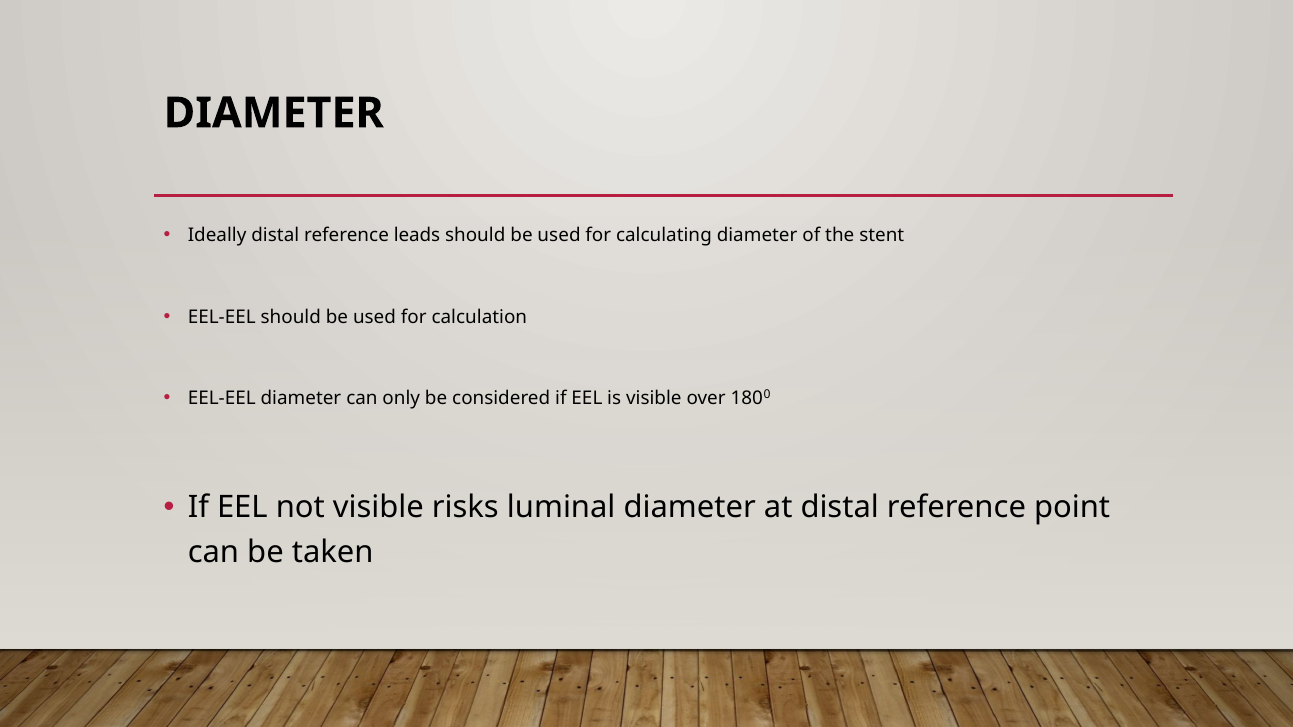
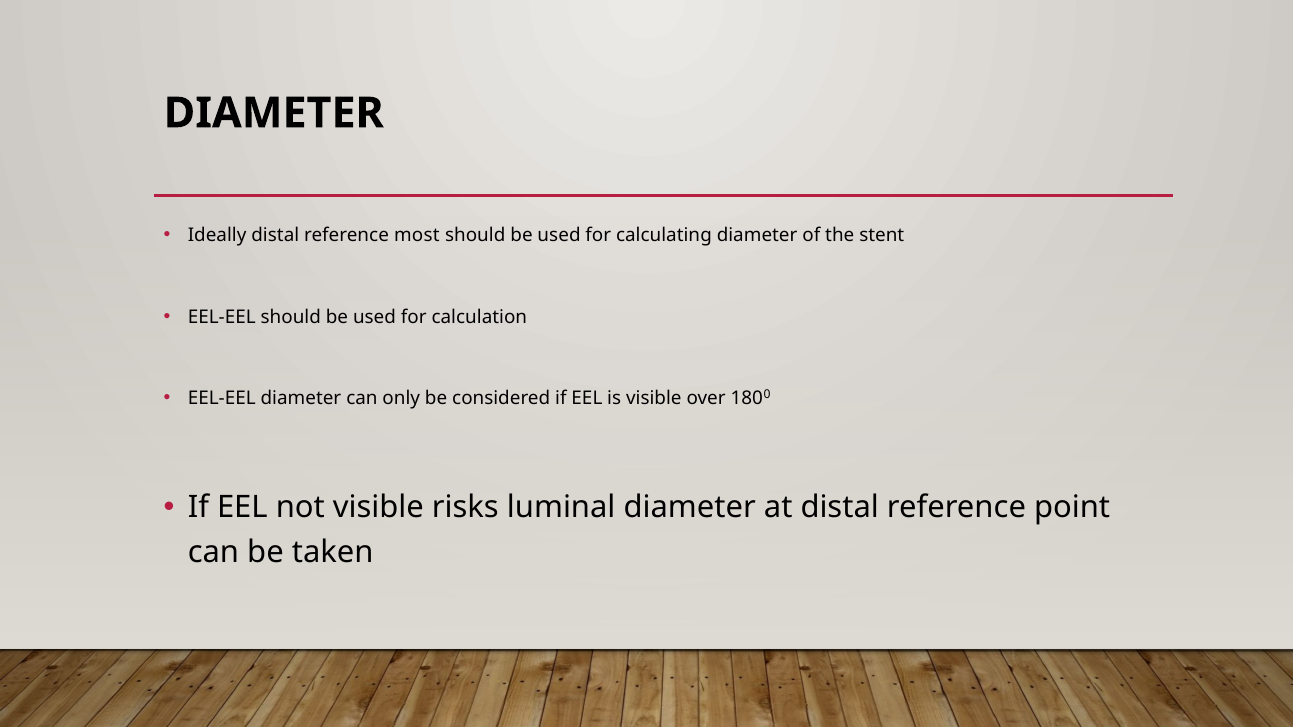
leads: leads -> most (417, 236)
